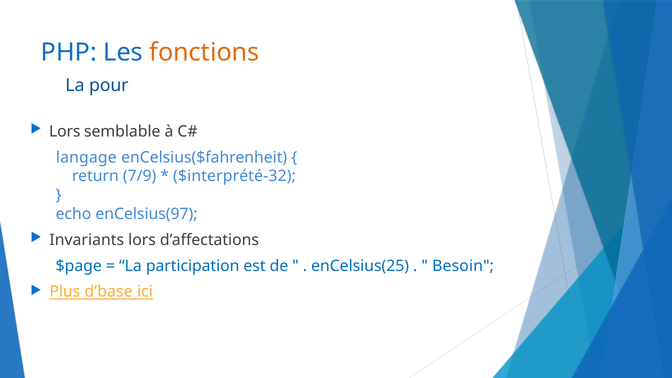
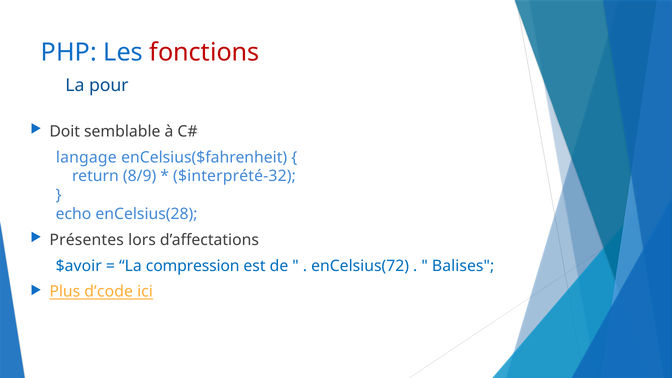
fonctions colour: orange -> red (204, 52)
Lors: Lors -> Doit (65, 131)
7/9: 7/9 -> 8/9 (140, 176)
enCelsius(97: enCelsius(97 -> enCelsius(28 (147, 214)
Invariants: Invariants -> Présentes (87, 240)
$page: $page -> $avoir (79, 266)
participation: participation -> compression (193, 266)
enCelsius(25: enCelsius(25 -> enCelsius(72 (360, 266)
Besoin: Besoin -> Balises (463, 266)
d’base: d’base -> d’code (109, 292)
